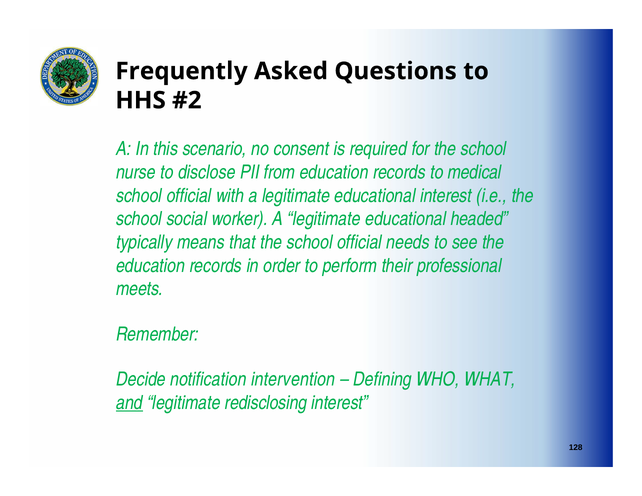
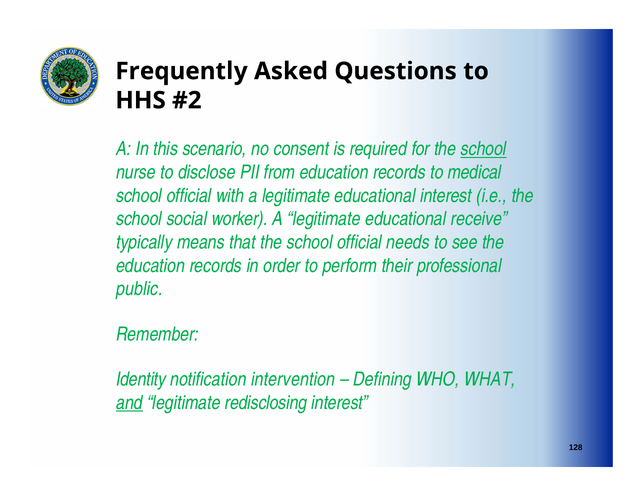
school underline: none -> present (484, 149)
headed: headed -> receive (479, 219)
meets: meets -> public (140, 289)
Decide: Decide -> Identity (141, 379)
